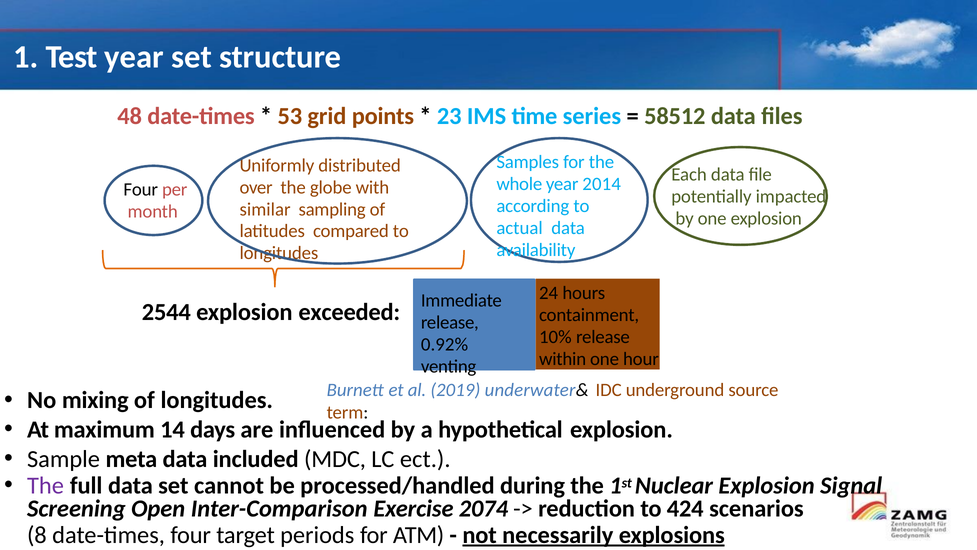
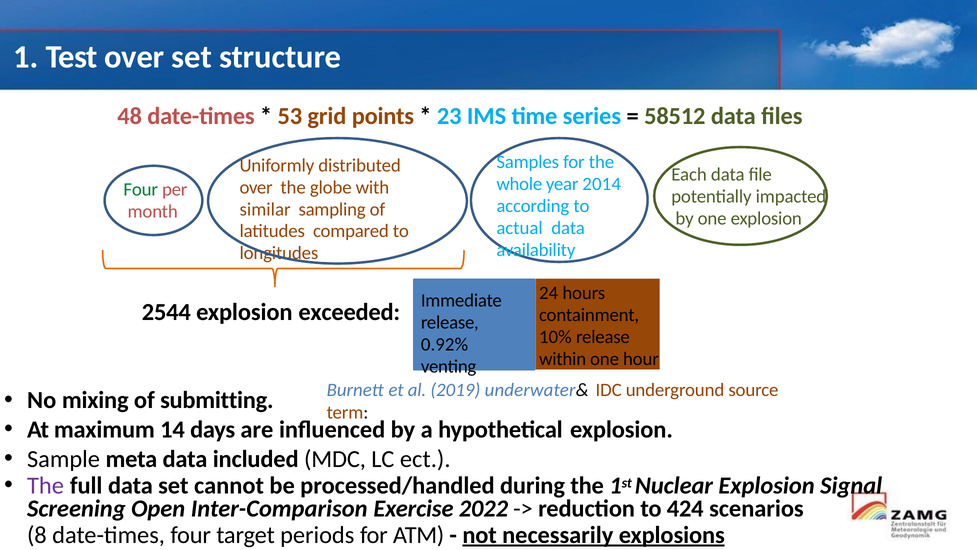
Test year: year -> over (134, 57)
Four colour: black -> green (141, 190)
of longitudes: longitudes -> submitting (217, 400)
2074: 2074 -> 2022 (483, 509)
